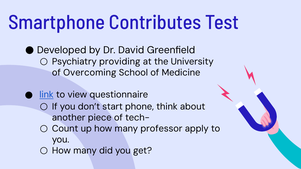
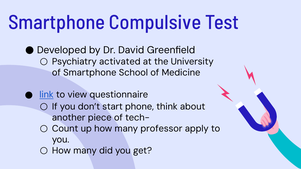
Contributes: Contributes -> Compulsive (155, 23)
providing: providing -> activated (120, 62)
of Overcoming: Overcoming -> Smartphone (90, 73)
